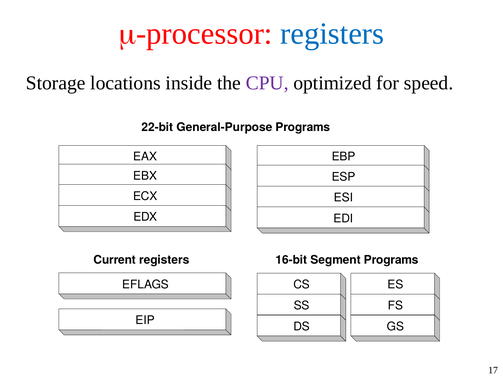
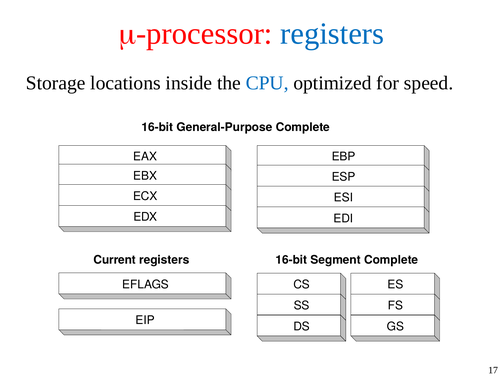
CPU colour: purple -> blue (267, 83)
22-bit: 22-bit -> 16-bit (157, 127)
General-Purpose Programs: Programs -> Complete (303, 127)
Segment Programs: Programs -> Complete (391, 259)
